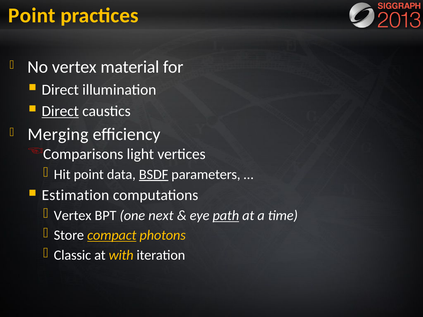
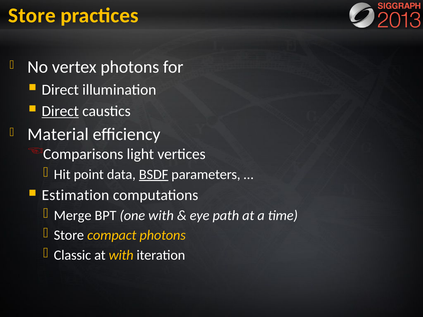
Point: Point -> Store (32, 16)
vertex material: material -> photons (130, 67)
Merging: Merging -> Material (58, 135)
Vertex: Vertex -> Merge (73, 216)
one next: next -> with (161, 216)
path underline: present -> none (226, 216)
compact underline: present -> none (112, 235)
